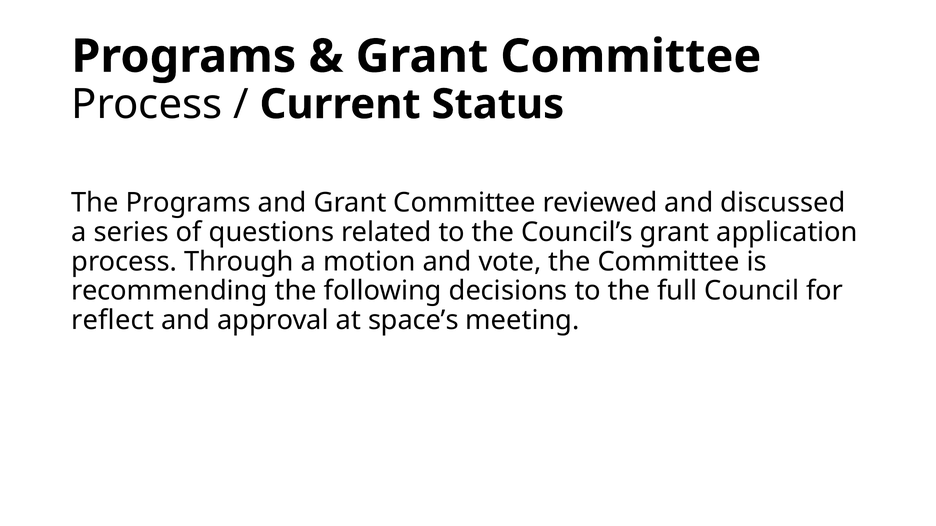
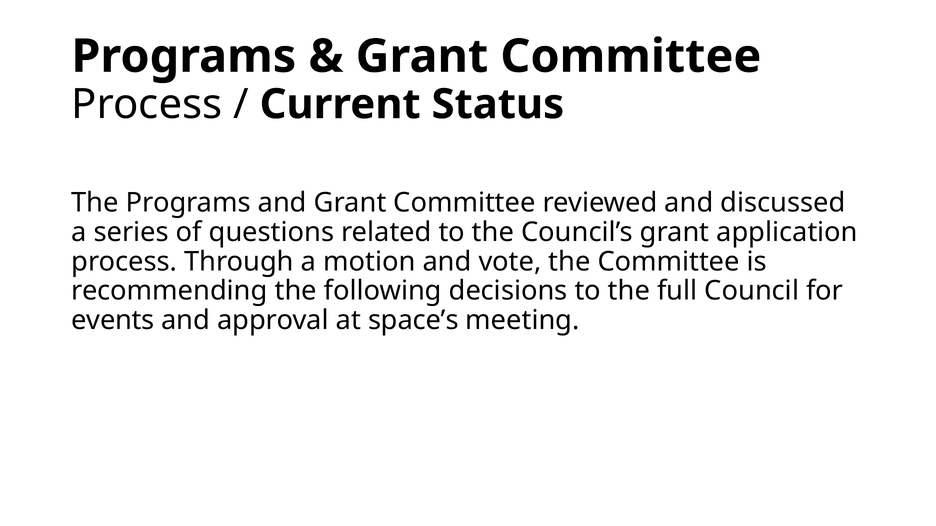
reflect: reflect -> events (113, 321)
